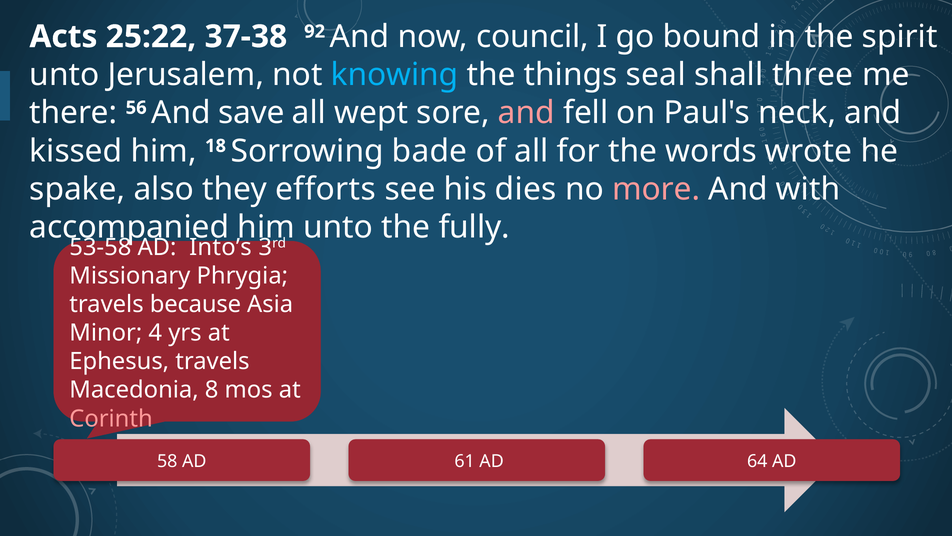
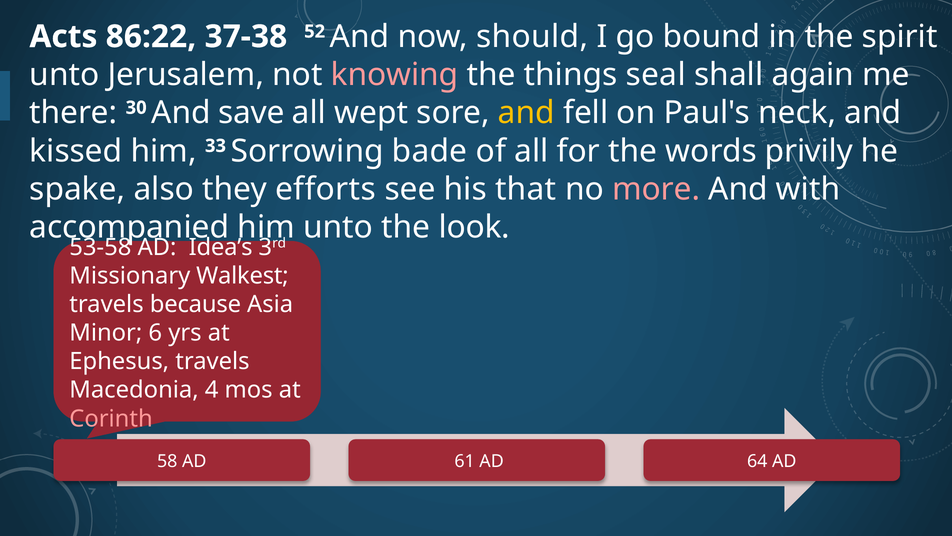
25:22: 25:22 -> 86:22 (151, 37)
92: 92 -> 52 (315, 31)
council: council -> should (532, 37)
knowing colour: light blue -> pink (395, 75)
three: three -> again (813, 75)
56: 56 -> 30 (136, 108)
and colour: pink -> yellow (526, 113)
18: 18 -> 33 (216, 146)
wrote: wrote -> privily (809, 151)
dies: dies -> that (526, 189)
fully: fully -> look (474, 227)
Into’s: Into’s -> Idea’s (221, 247)
Phrygia: Phrygia -> Walkest (242, 275)
4: 4 -> 6 (155, 333)
8: 8 -> 4 (212, 390)
